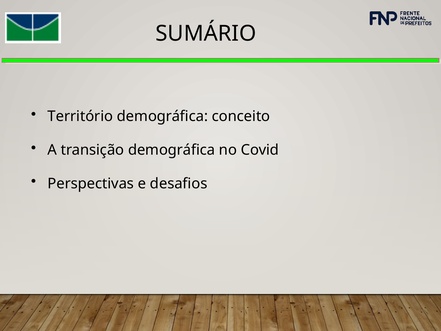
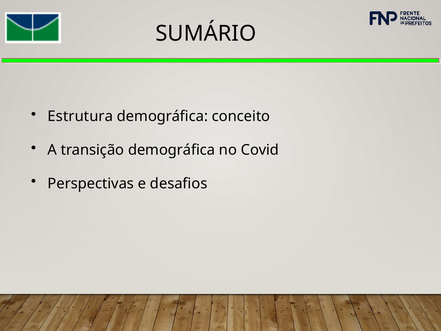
Território: Território -> Estrutura (80, 116)
